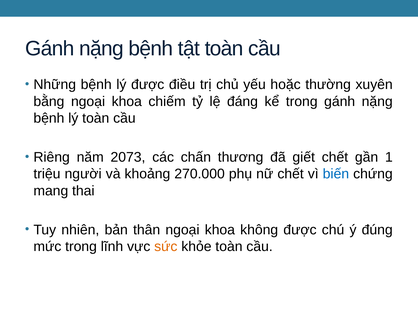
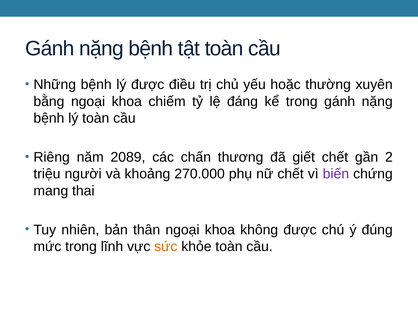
2073: 2073 -> 2089 (128, 157)
1: 1 -> 2 (389, 157)
biến colour: blue -> purple (336, 174)
